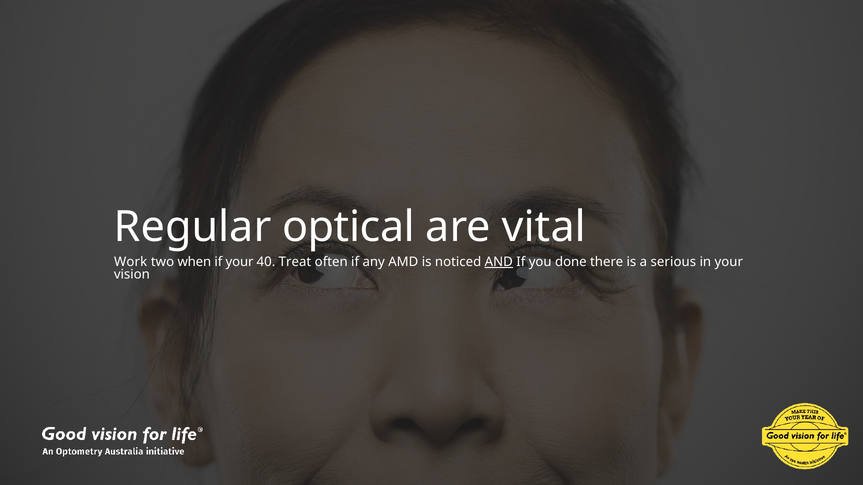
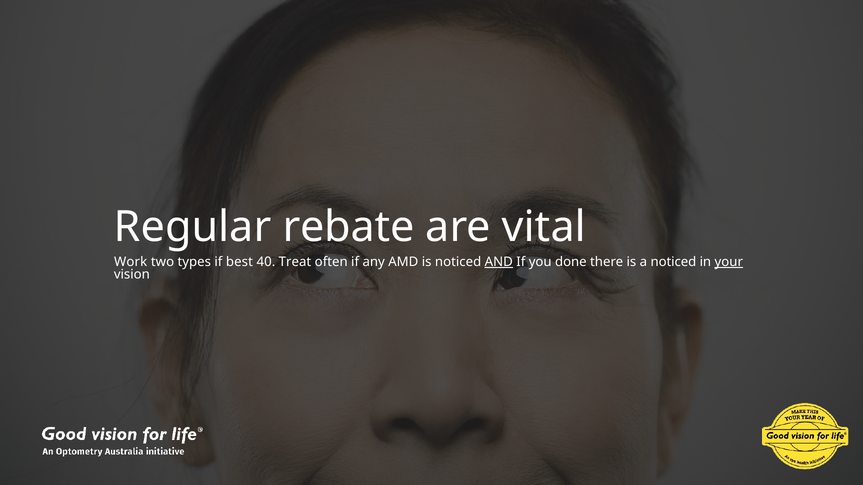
optical: optical -> rebate (348, 227)
when: when -> types (194, 262)
if your: your -> best (239, 262)
a serious: serious -> noticed (673, 262)
your underline: none -> present (729, 262)
